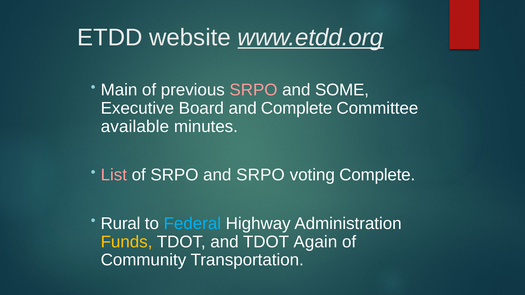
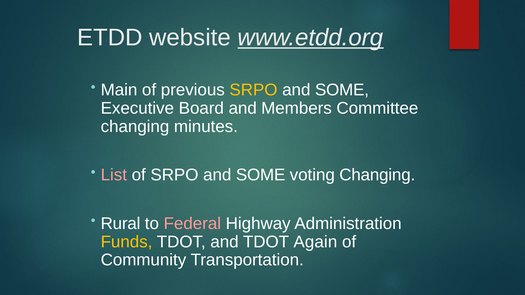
SRPO colour: pink -> yellow (253, 90)
and Complete: Complete -> Members (297, 108)
available: available -> changing (135, 127)
of SRPO and SRPO: SRPO -> SOME (261, 175)
voting Complete: Complete -> Changing (377, 175)
Federal colour: light blue -> pink (192, 224)
